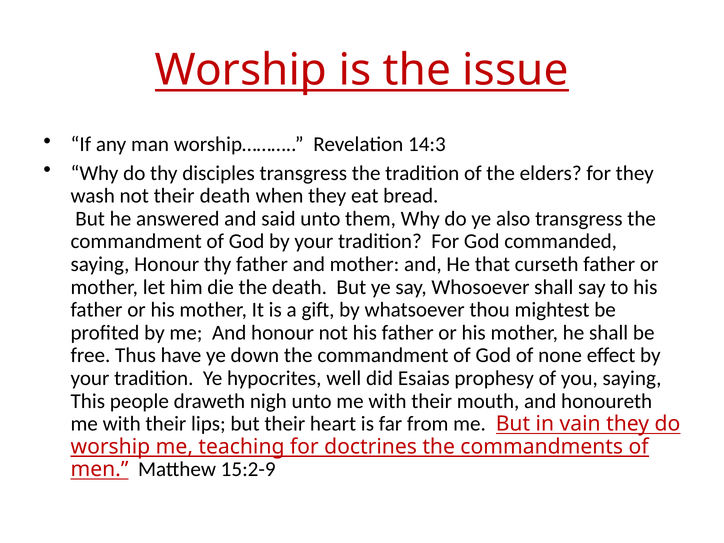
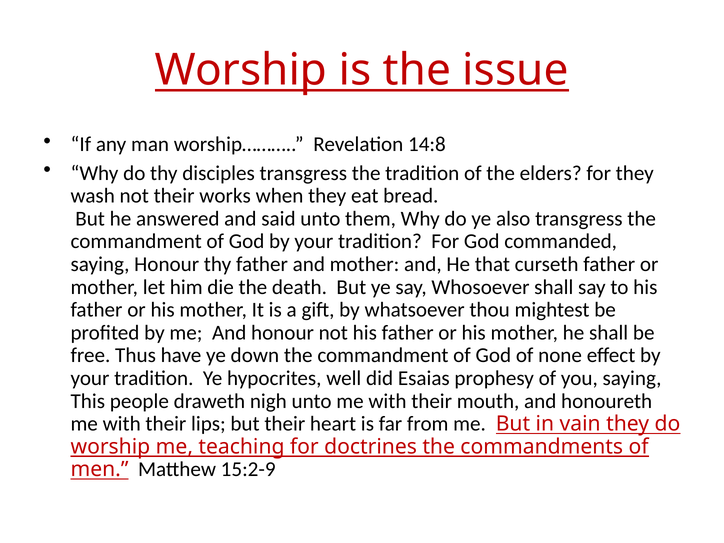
14:3: 14:3 -> 14:8 (427, 144)
their death: death -> works (225, 196)
